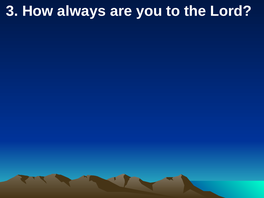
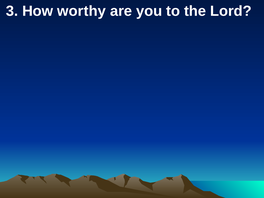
always: always -> worthy (82, 11)
